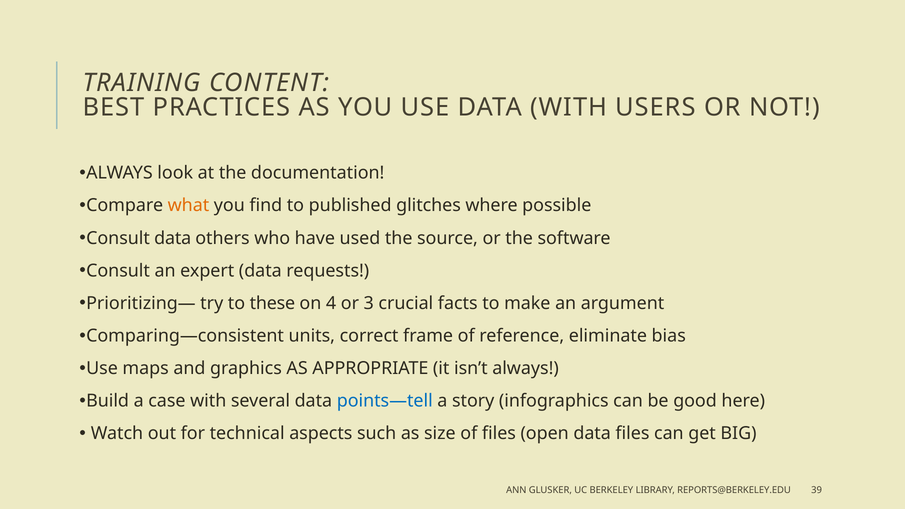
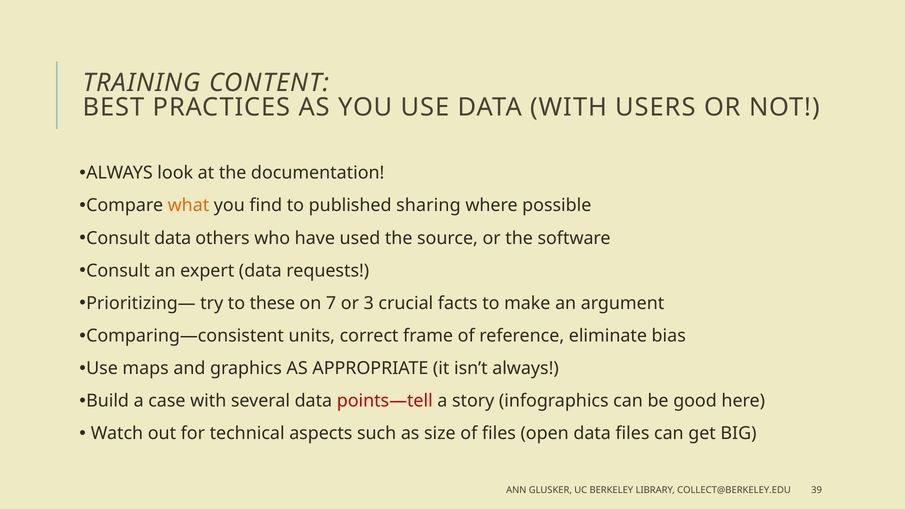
glitches: glitches -> sharing (428, 206)
4: 4 -> 7 (331, 303)
points—tell colour: blue -> red (385, 401)
REPORTS@BERKELEY.EDU: REPORTS@BERKELEY.EDU -> COLLECT@BERKELEY.EDU (734, 490)
